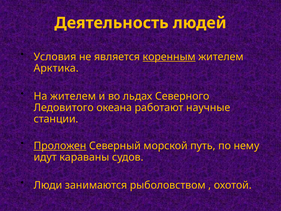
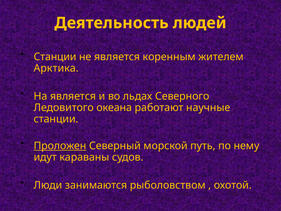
Условия: Условия -> Станции (55, 57)
коренным underline: present -> none (169, 57)
На жителем: жителем -> является (73, 96)
